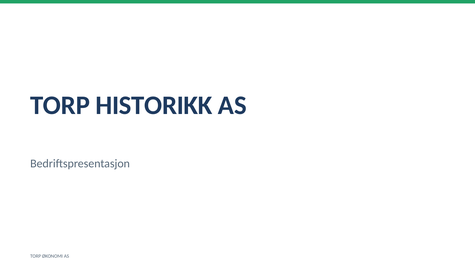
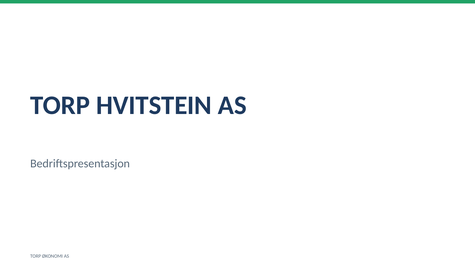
HISTORIKK: HISTORIKK -> HVITSTEIN (154, 105)
